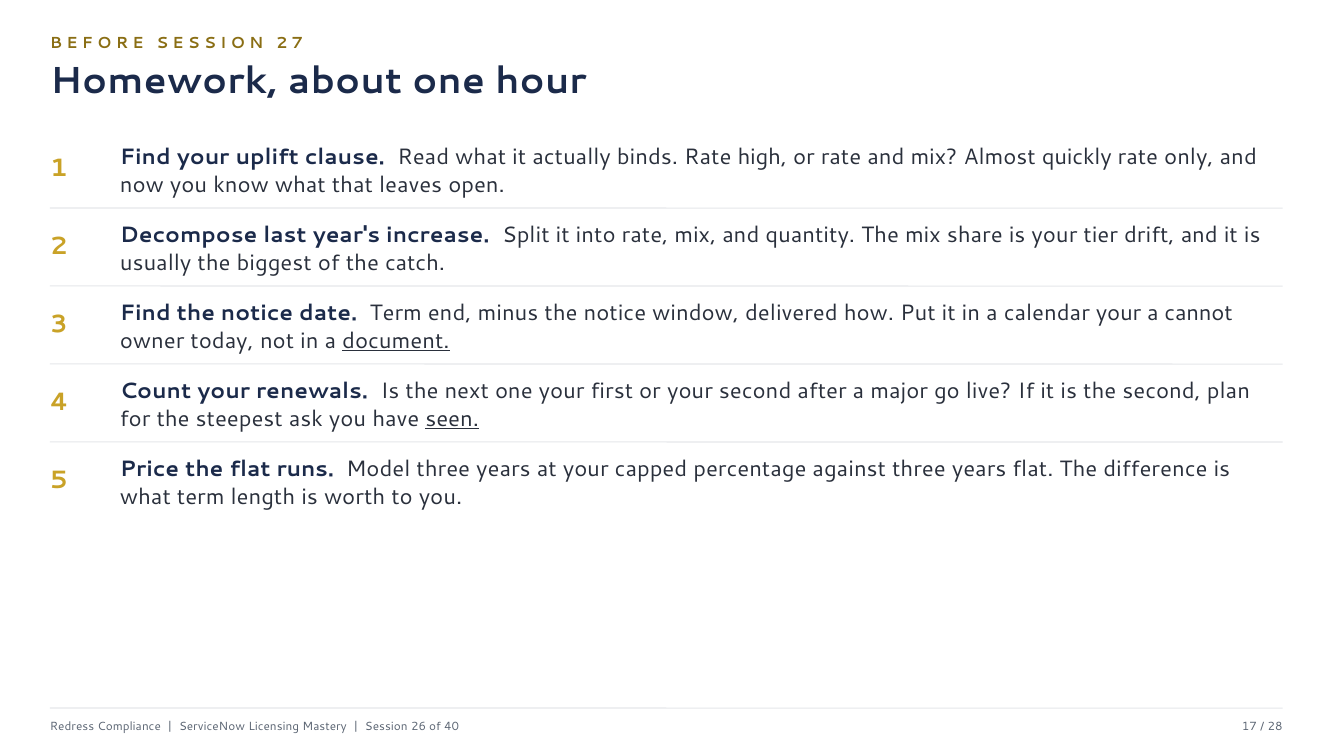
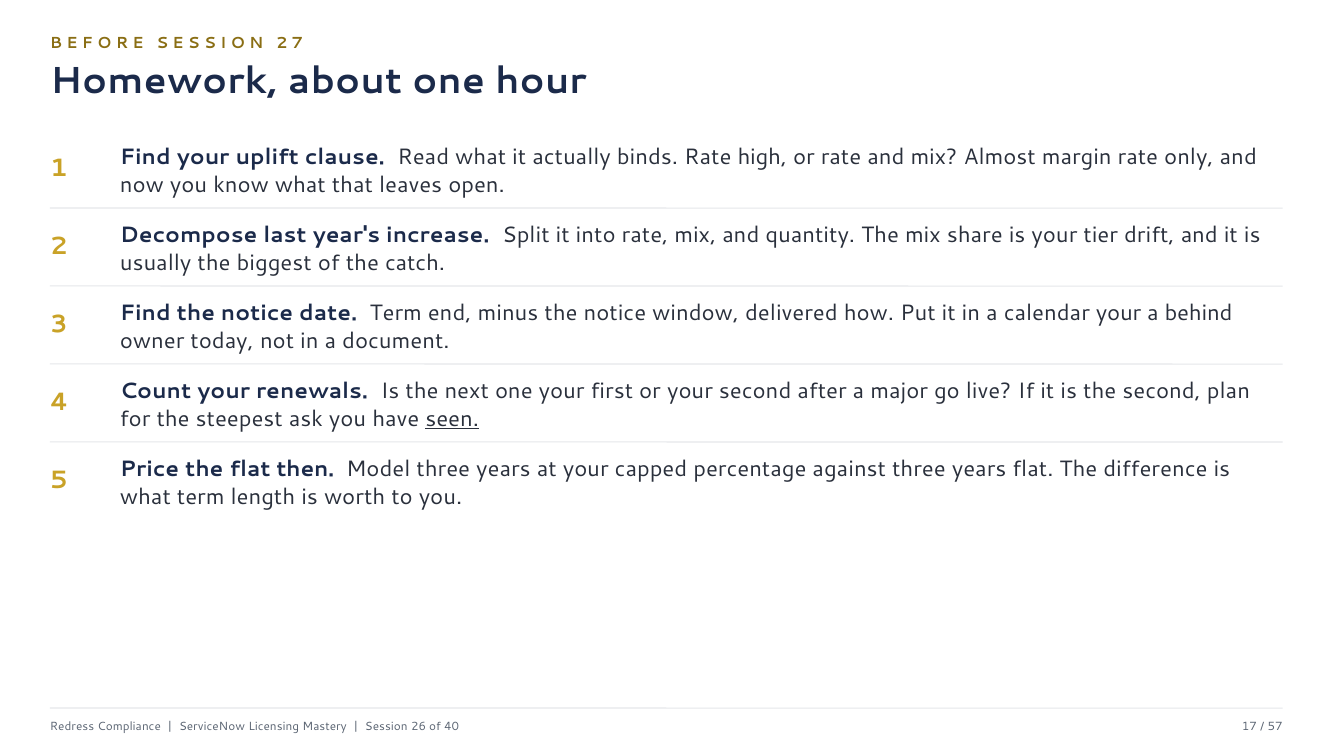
quickly: quickly -> margin (1077, 157)
cannot: cannot -> behind (1199, 313)
document underline: present -> none (396, 341)
runs: runs -> then (305, 469)
28: 28 -> 57 (1275, 727)
